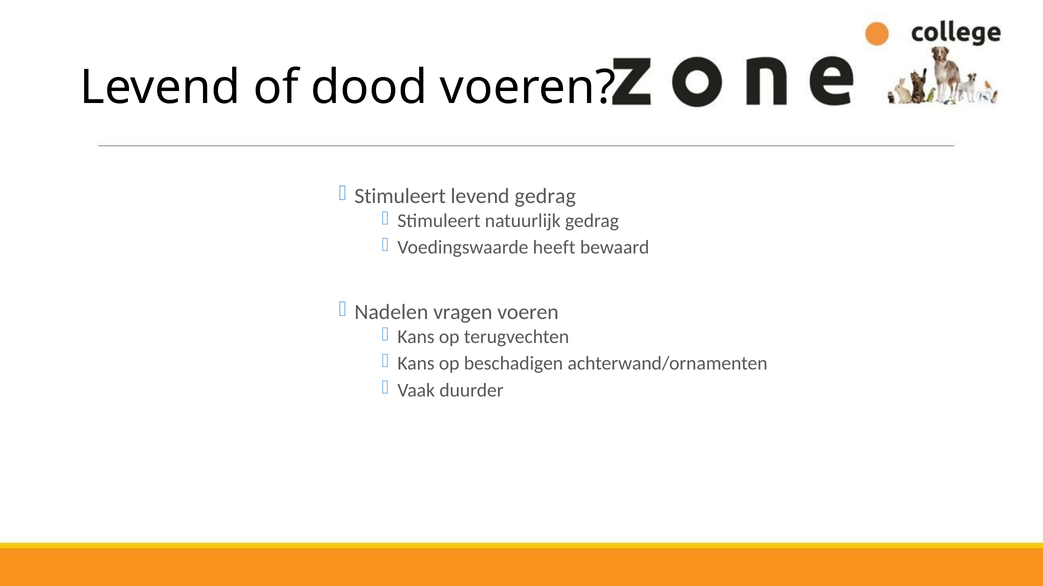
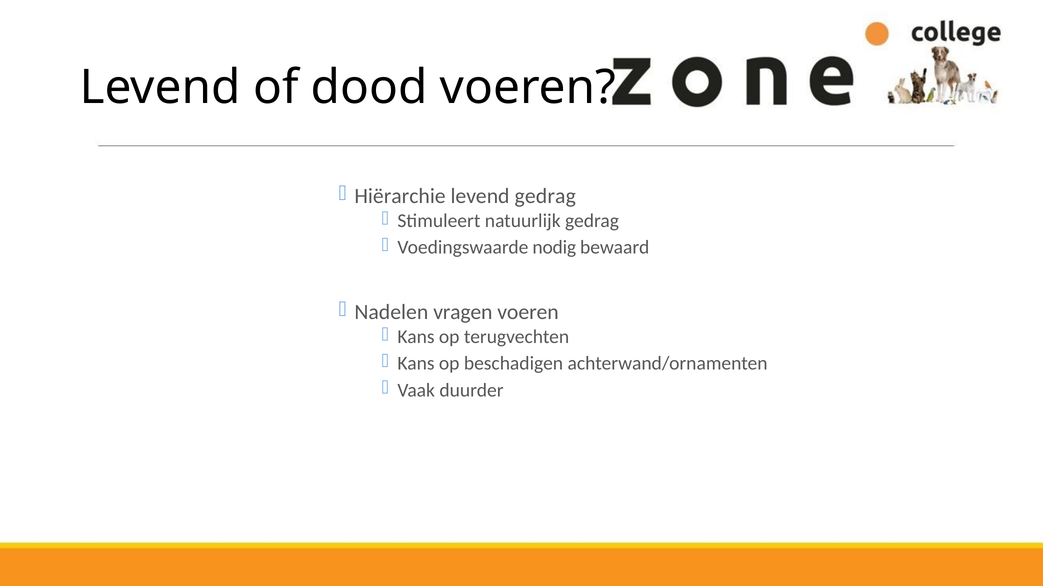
Stimuleert: Stimuleert -> Hiërarchie (400, 196)
heeft: heeft -> nodig (554, 248)
